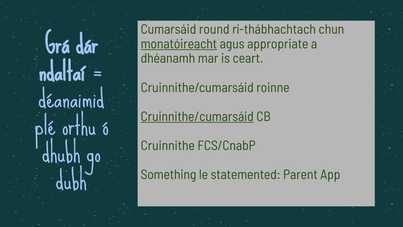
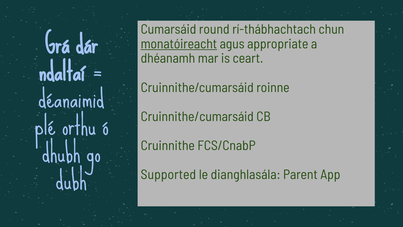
Cruinnithe/cumarsáid underline: present -> none (197, 116)
Something: Something -> Supported (168, 175)
statemented: statemented -> dianghlasála (246, 175)
